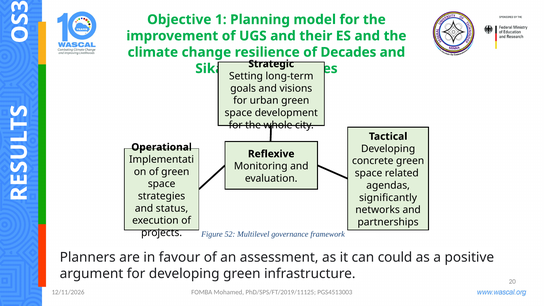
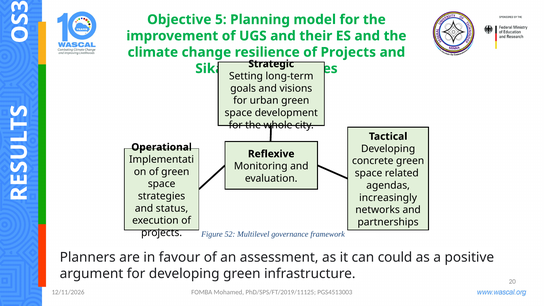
1: 1 -> 5 (221, 20)
Decades: Decades -> Projects (348, 52)
significantly: significantly -> increasingly (388, 198)
